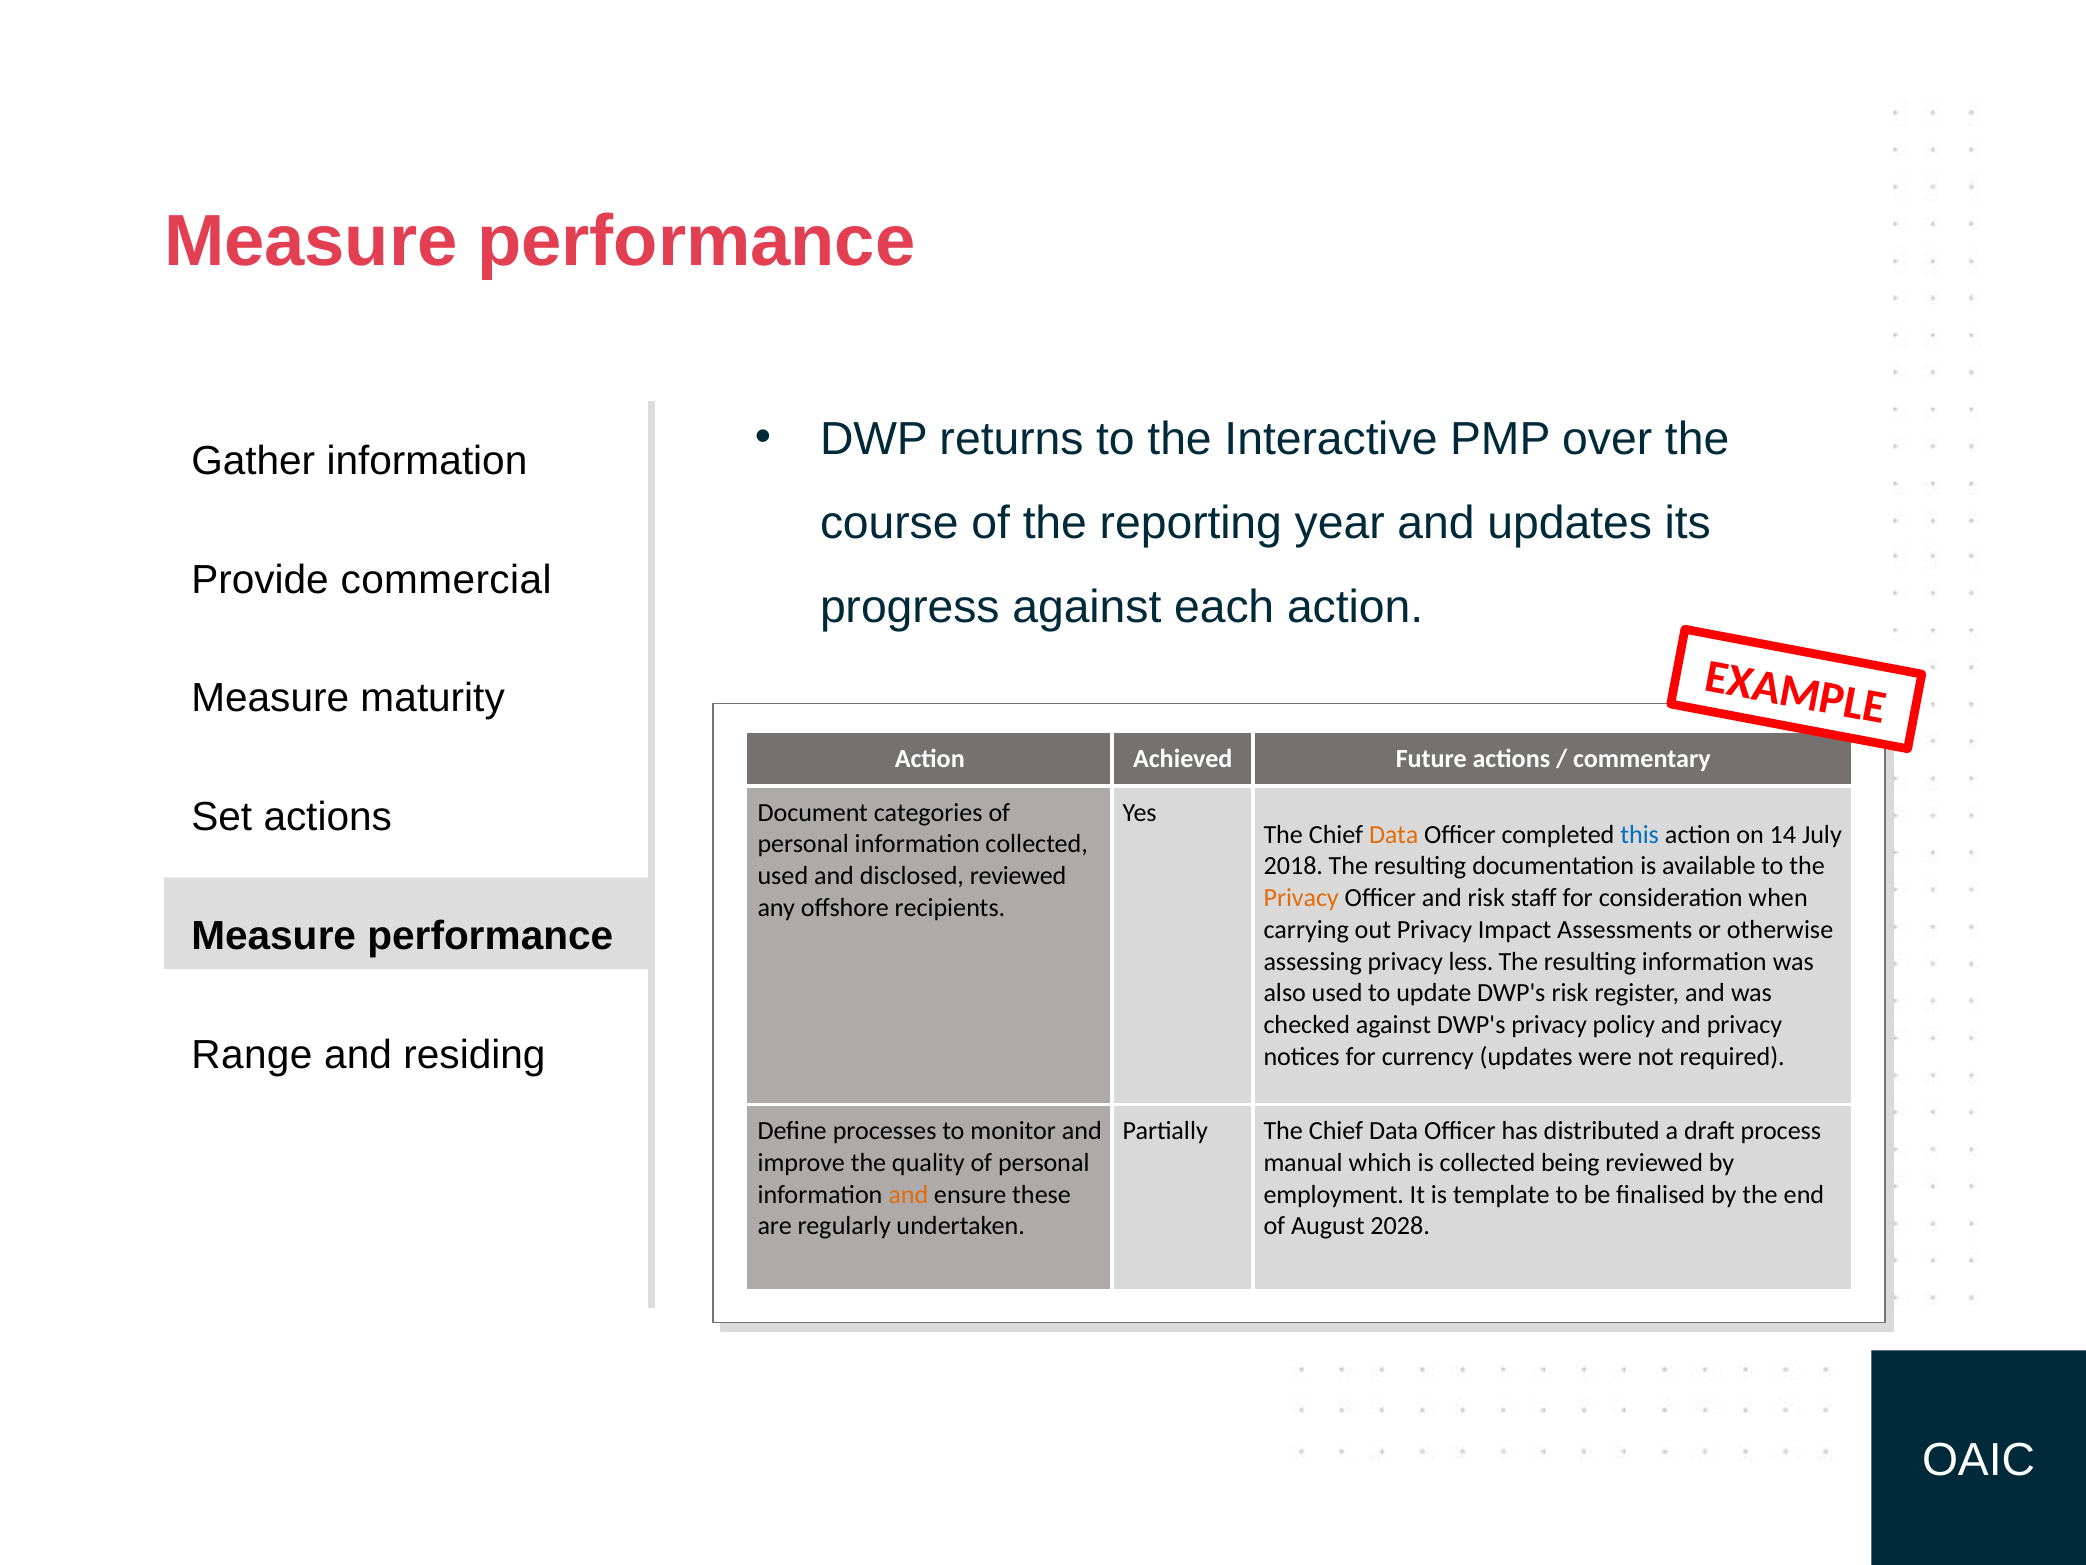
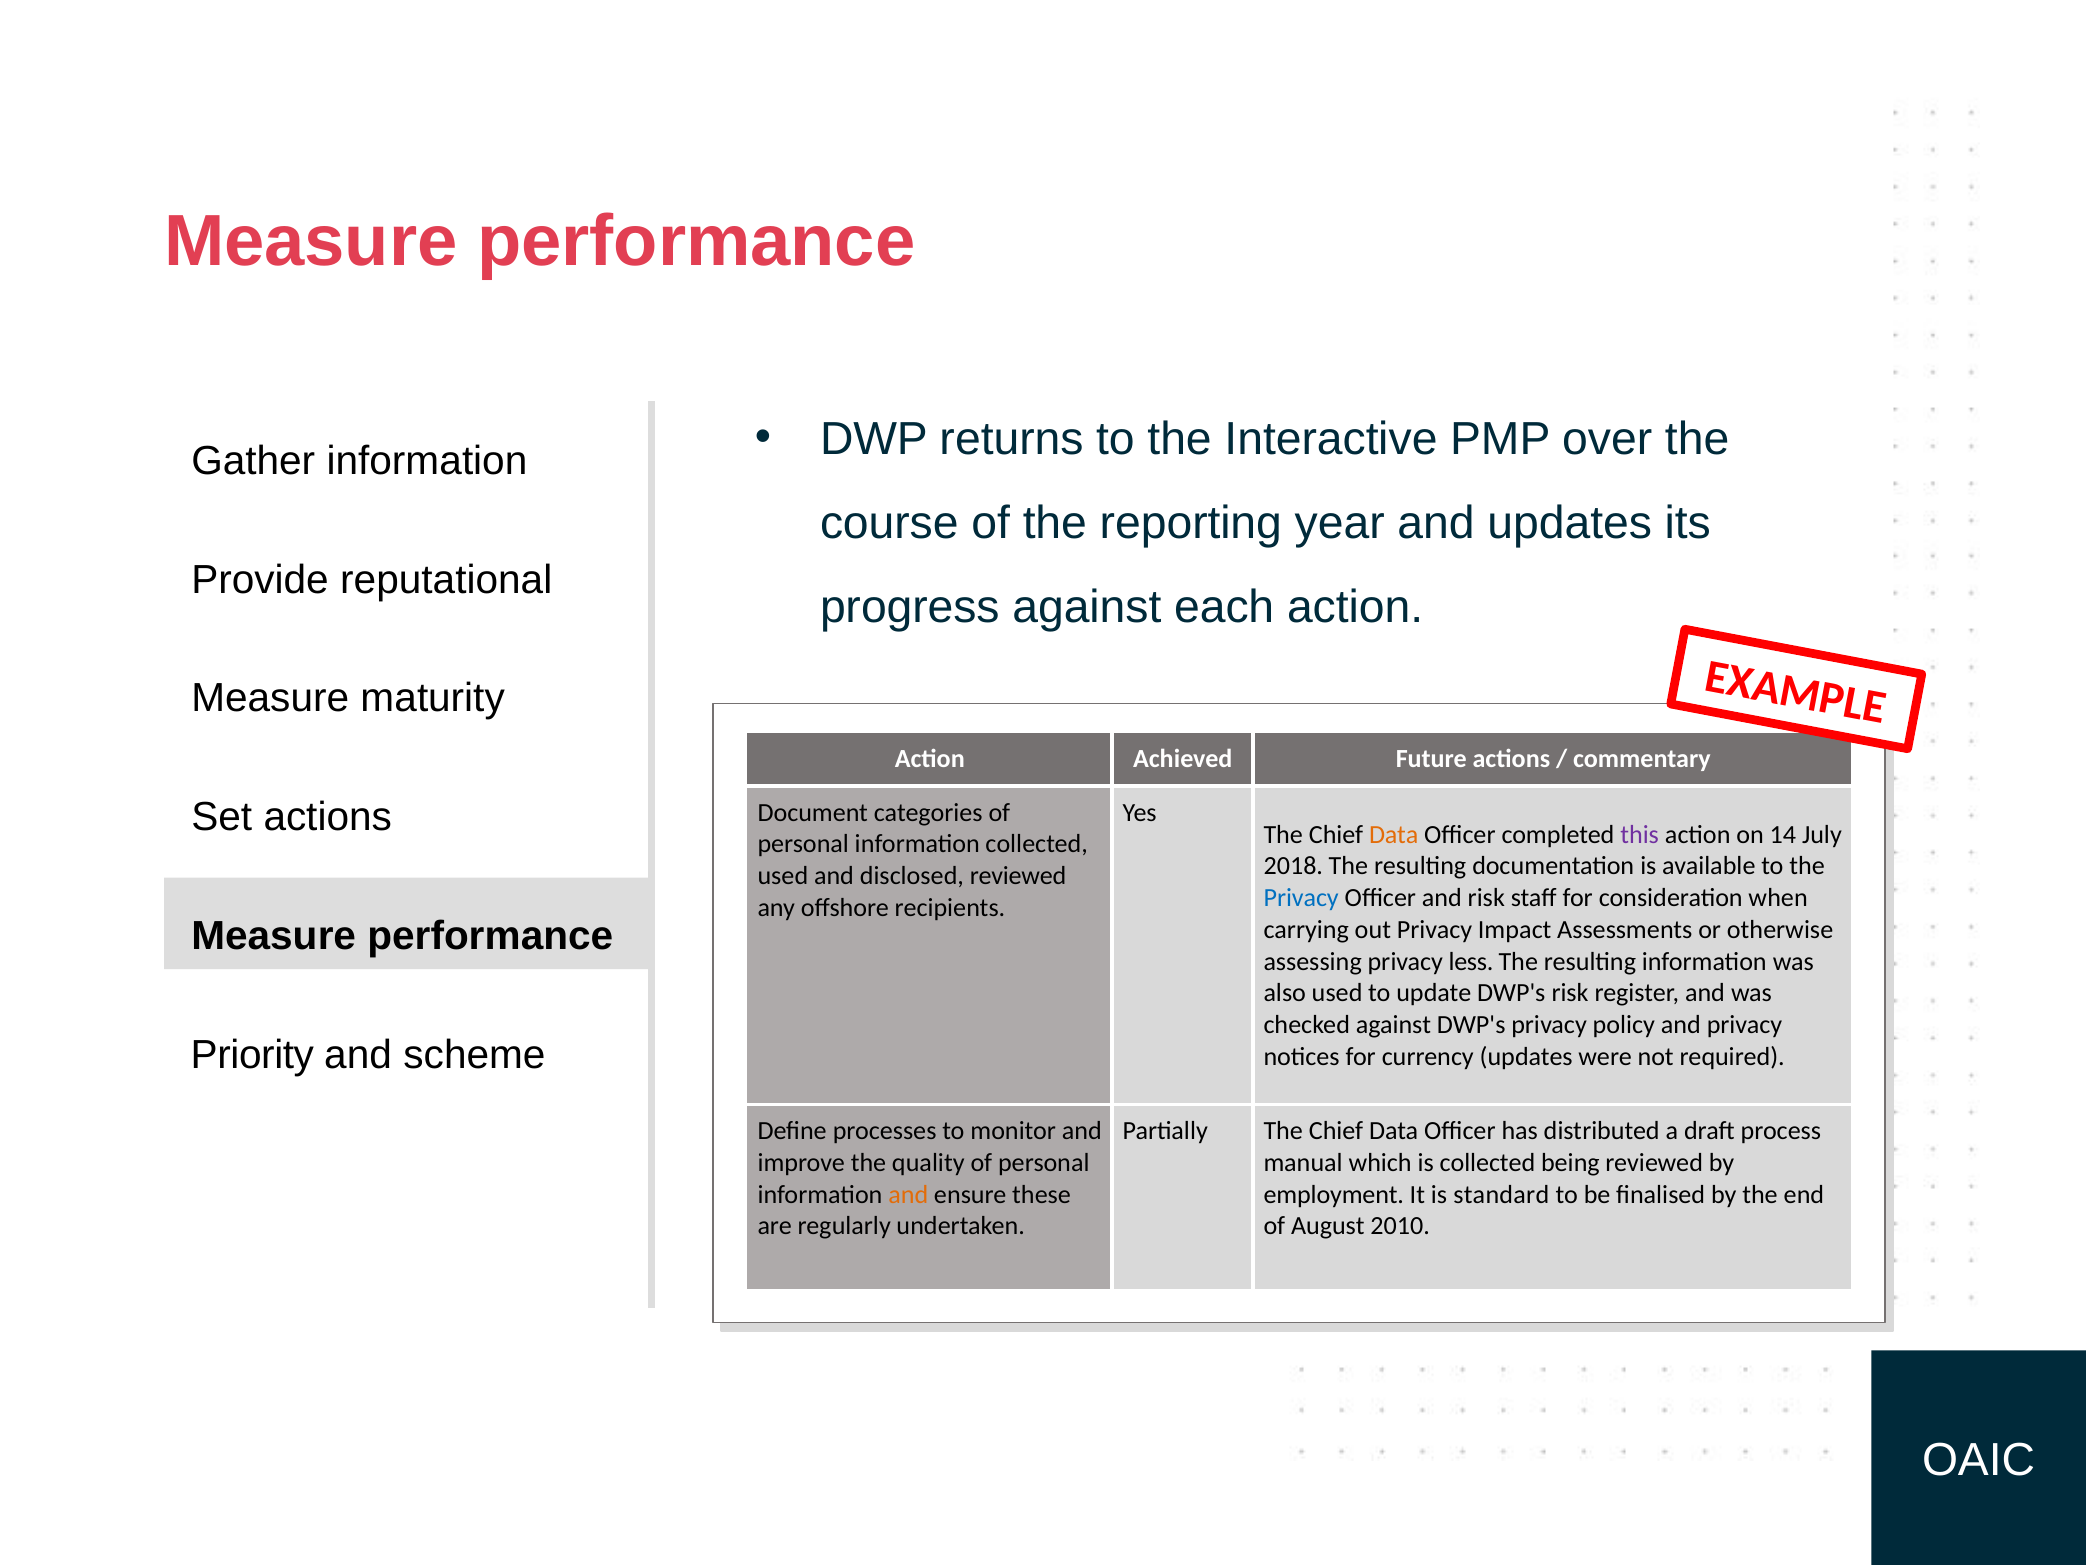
commercial: commercial -> reputational (446, 579)
this colour: blue -> purple (1640, 834)
Privacy colour: orange -> blue (1301, 898)
Range: Range -> Priority (252, 1055)
residing: residing -> scheme (474, 1055)
template: template -> standard (1501, 1194)
2028: 2028 -> 2010 (1400, 1226)
